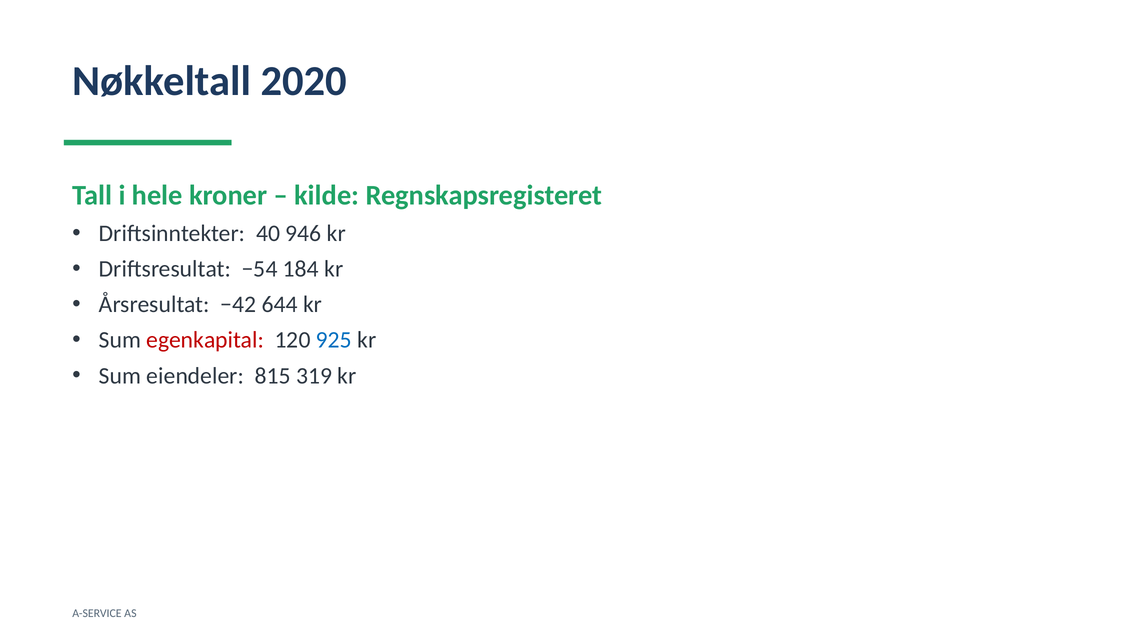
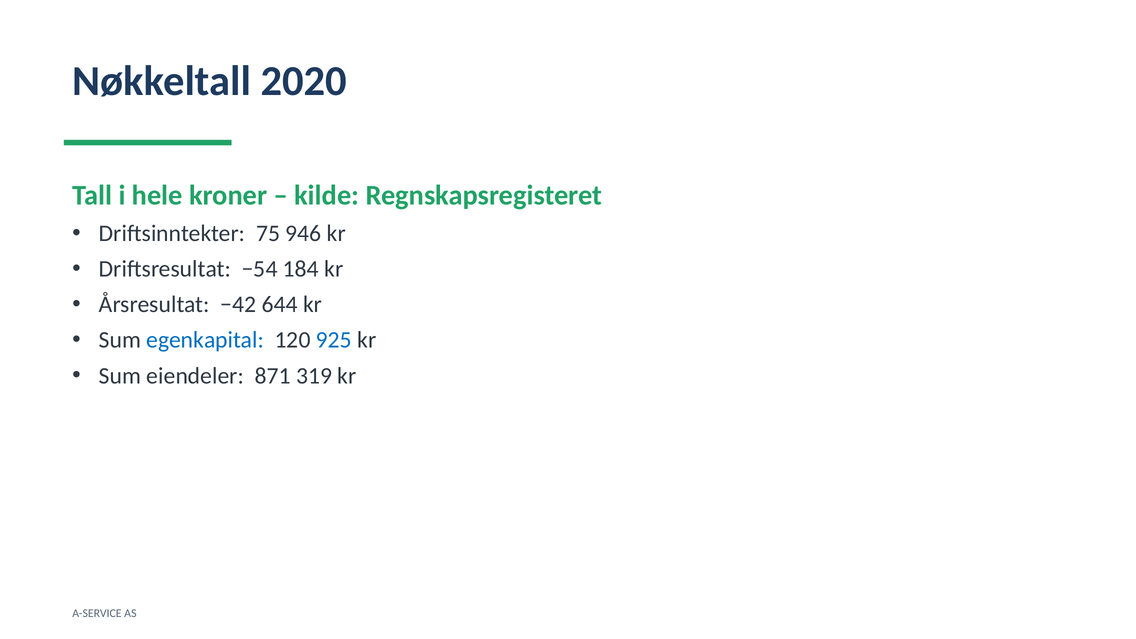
40: 40 -> 75 (268, 234)
egenkapital colour: red -> blue (205, 340)
815: 815 -> 871 (273, 376)
